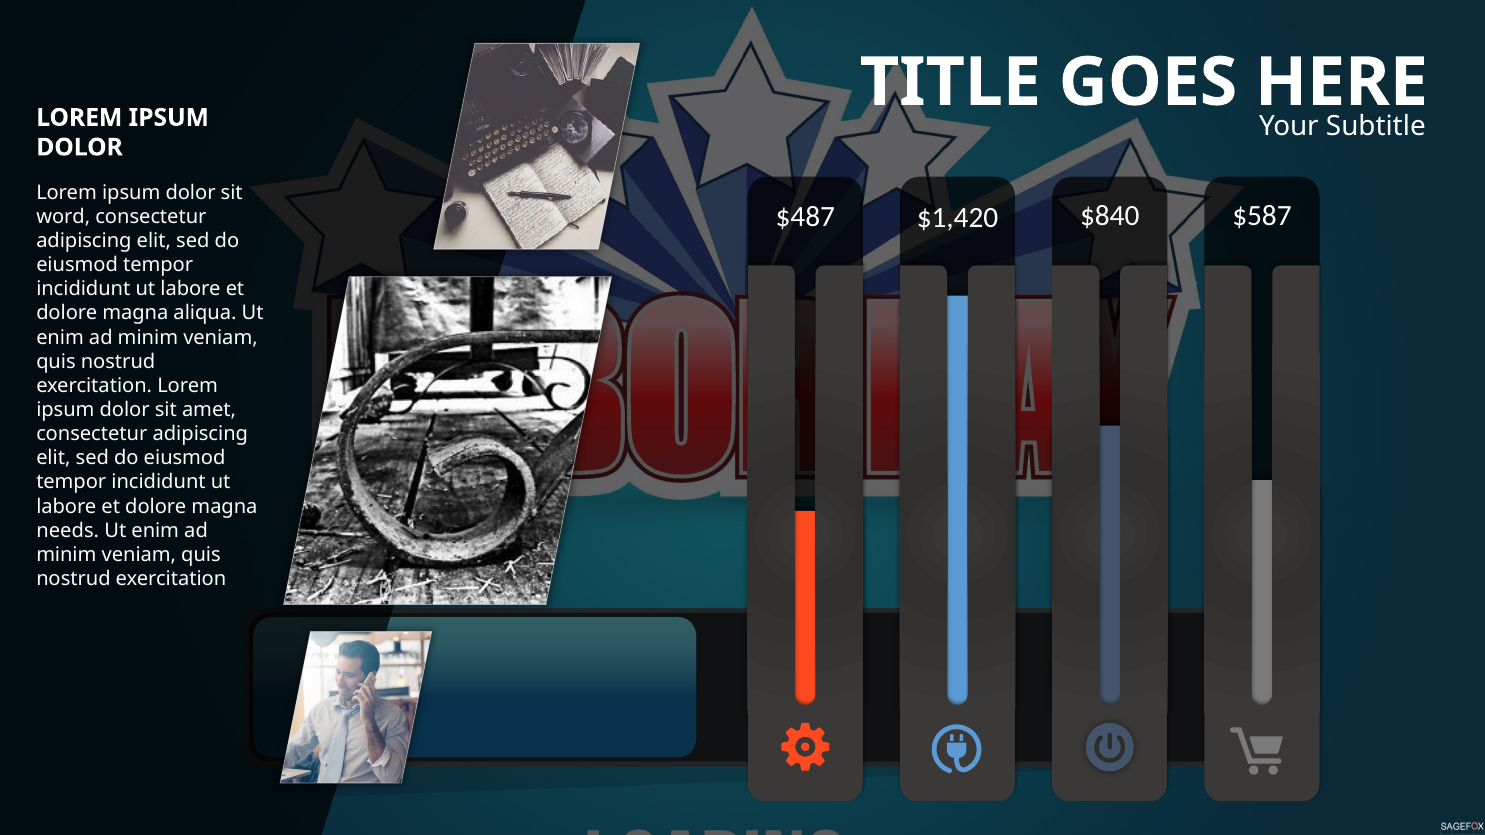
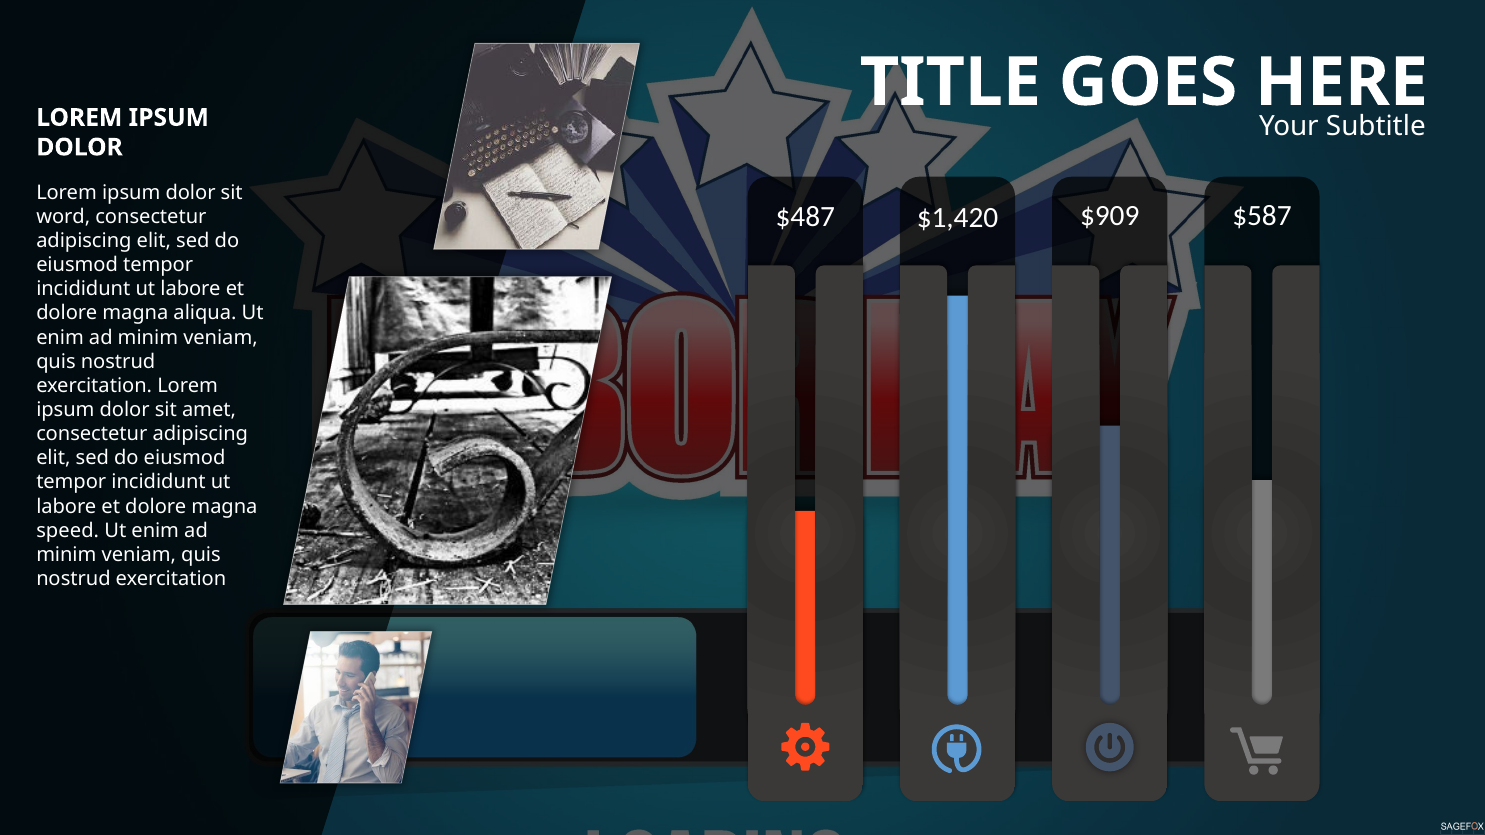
$840: $840 -> $909 (1110, 216)
needs: needs -> speed (68, 531)
